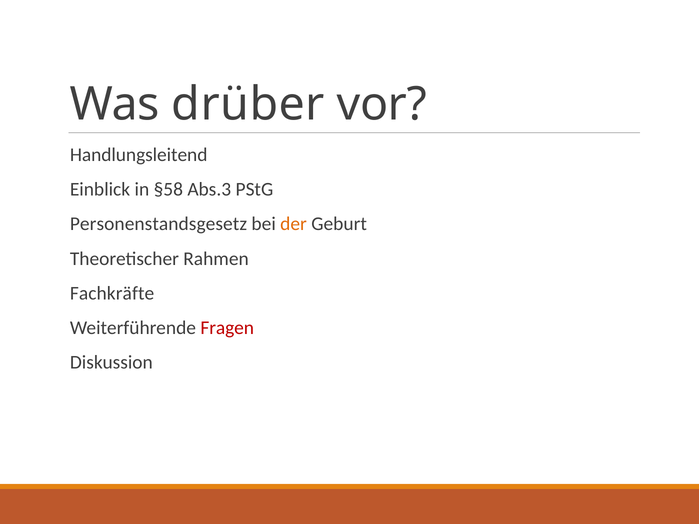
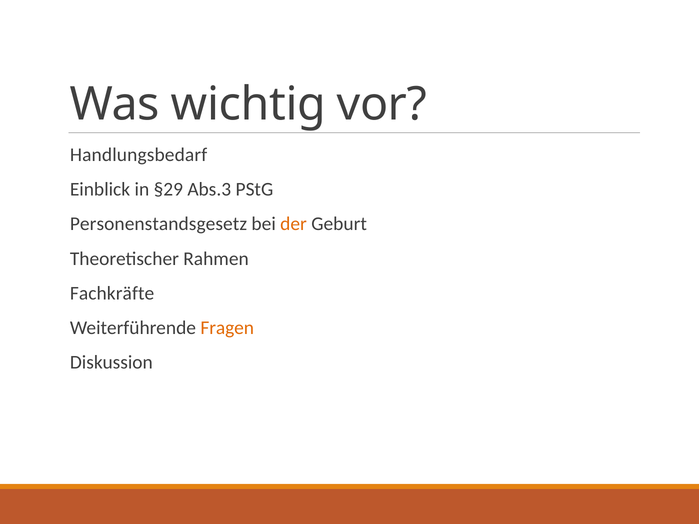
drüber: drüber -> wichtig (248, 104)
Handlungsleitend: Handlungsleitend -> Handlungsbedarf (139, 155)
§58: §58 -> §29 (168, 190)
Fragen colour: red -> orange (227, 328)
